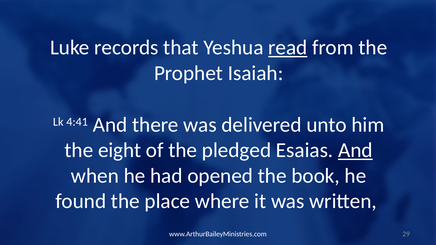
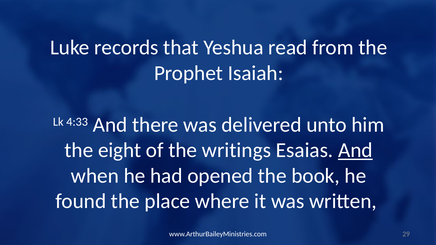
read underline: present -> none (288, 48)
4:41: 4:41 -> 4:33 (77, 122)
pledged: pledged -> writings (237, 150)
